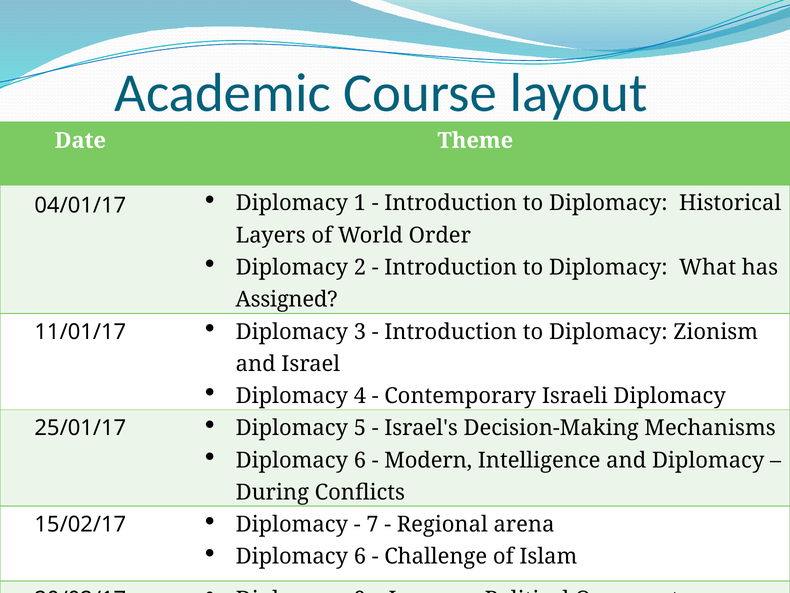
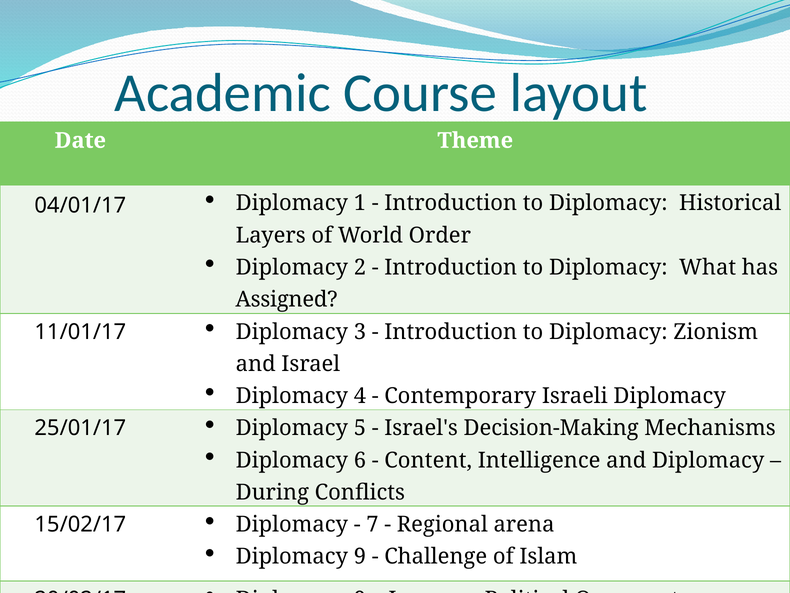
Modern: Modern -> Content (428, 460)
6: 6 -> 9 (360, 556)
